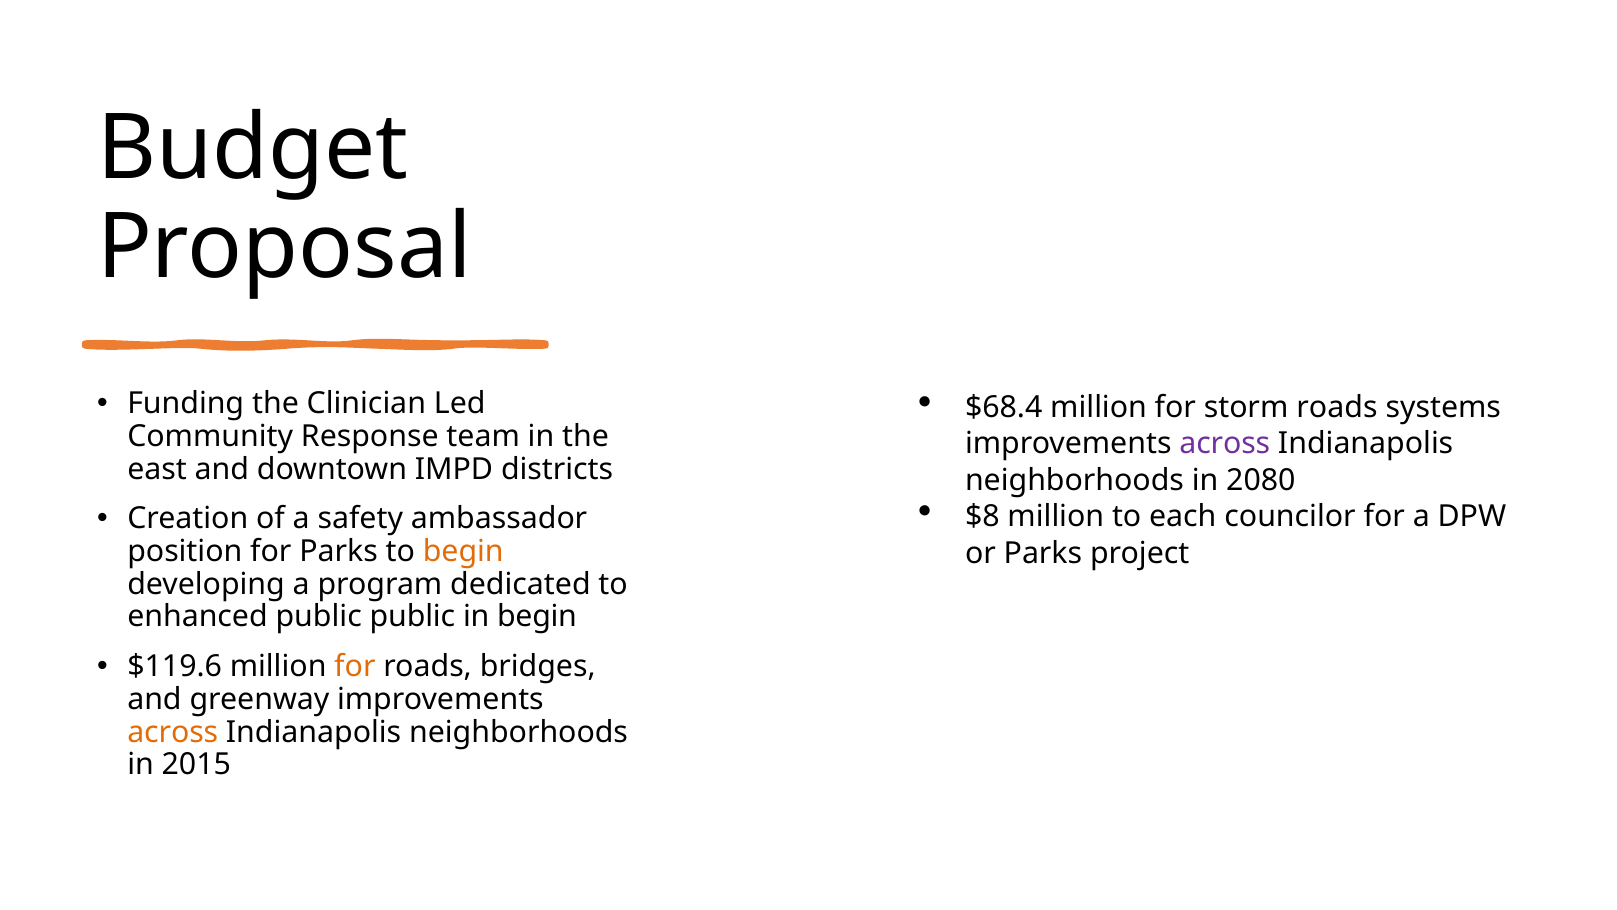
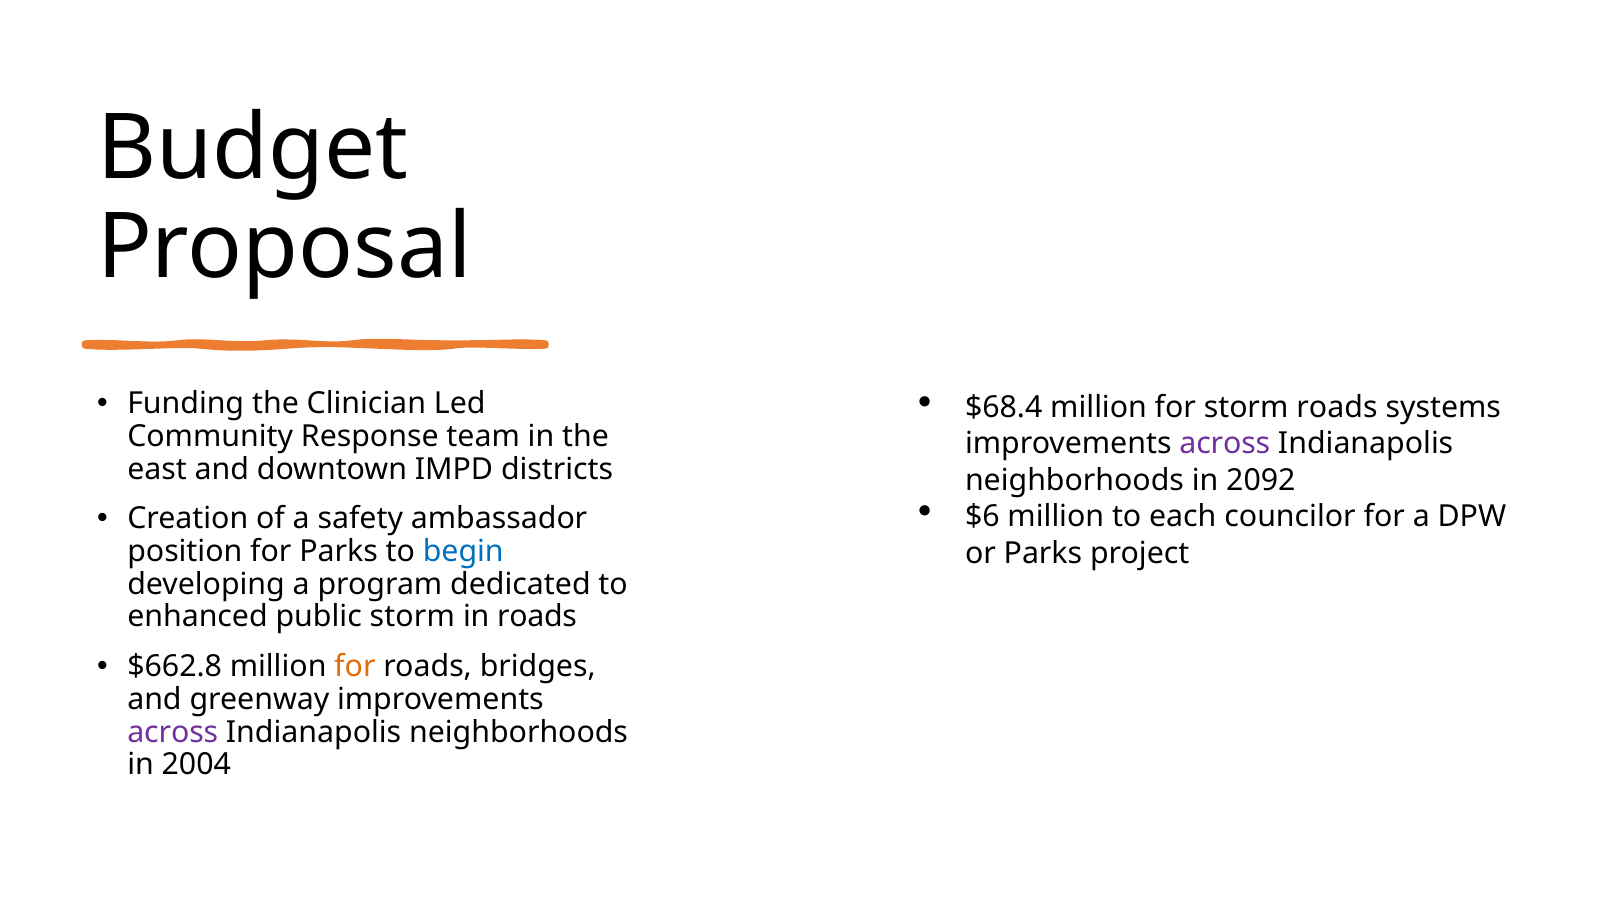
2080: 2080 -> 2092 (1261, 480)
$8: $8 -> $6 (982, 516)
begin colour: orange -> blue (463, 551)
public public: public -> storm (412, 617)
in begin: begin -> roads (537, 617)
$119.6: $119.6 -> $662.8 (175, 666)
across colour: orange -> purple (173, 732)
2015: 2015 -> 2004 (196, 765)
